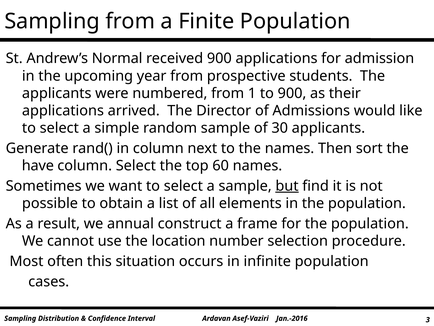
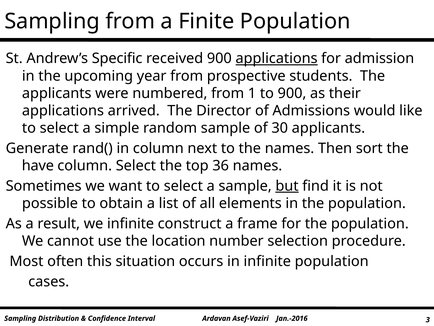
Normal: Normal -> Specific (117, 58)
applications underline: none -> present (277, 58)
60: 60 -> 36 (221, 165)
we annual: annual -> infinite (131, 223)
